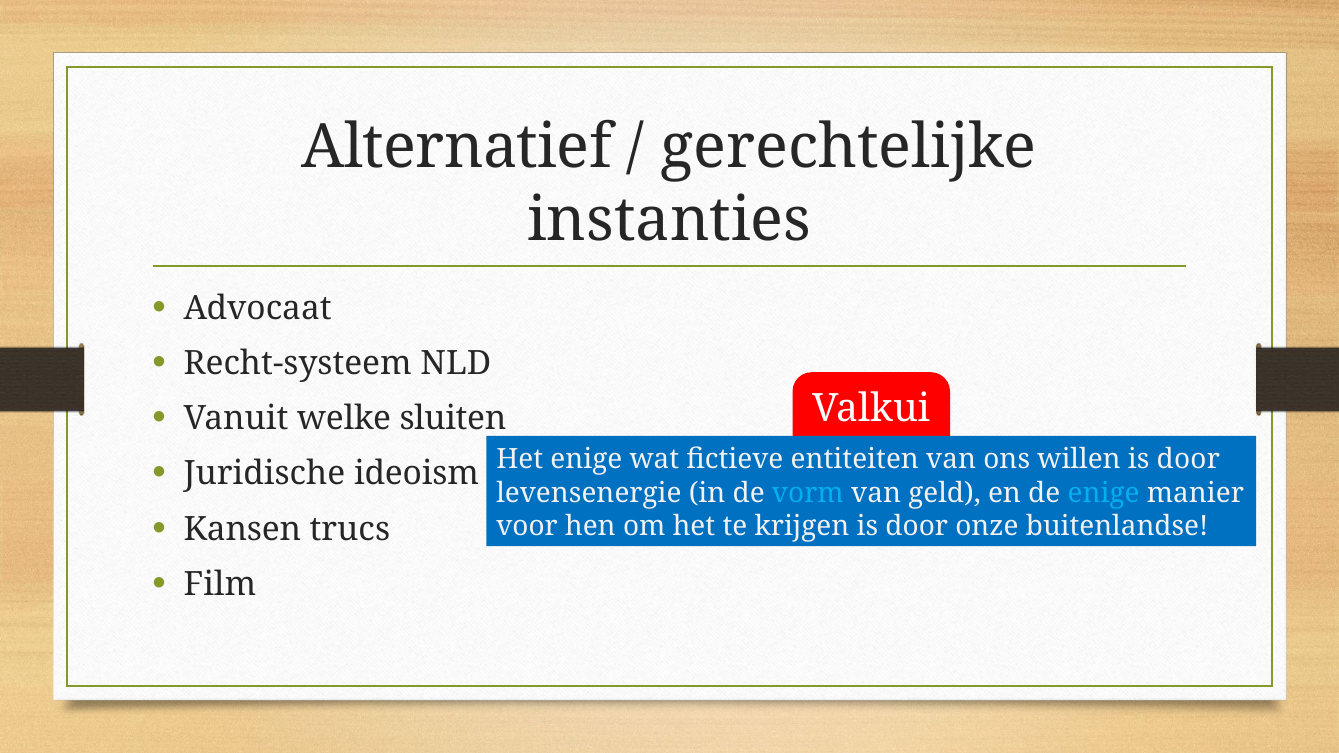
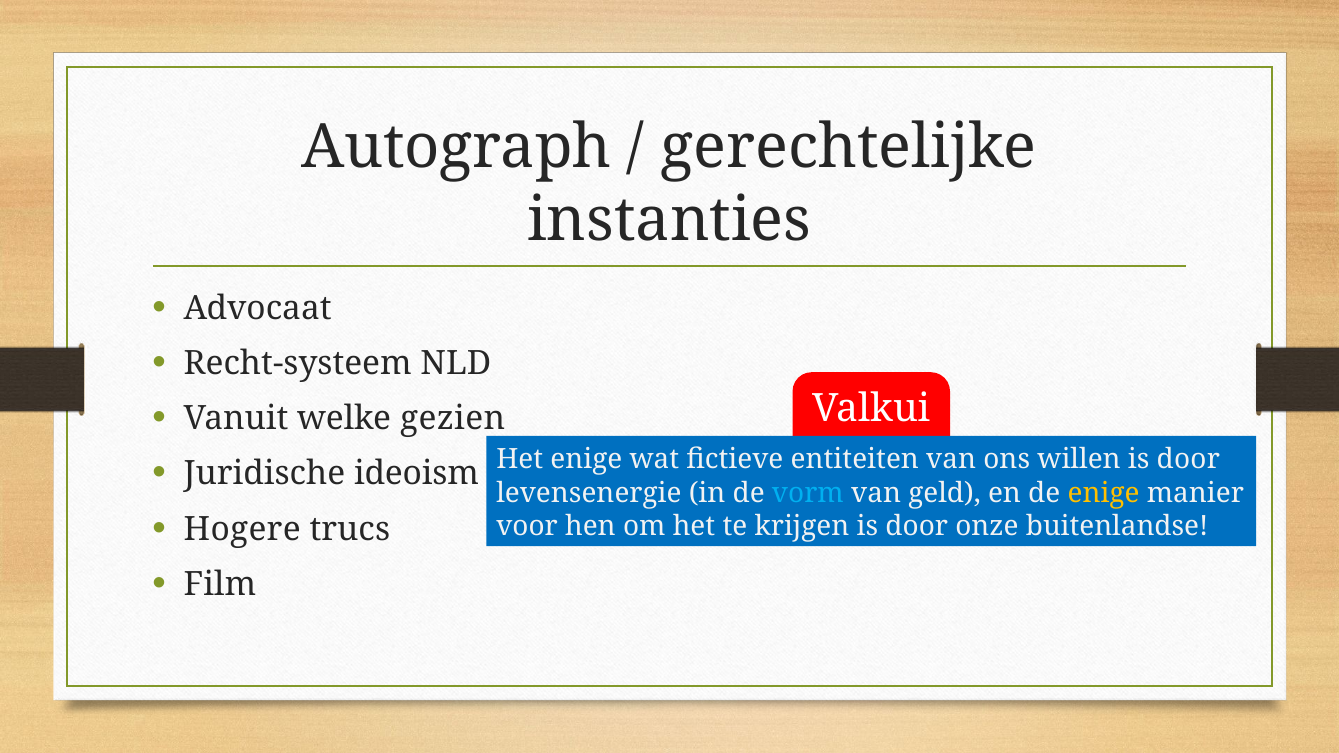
Alternatief: Alternatief -> Autograph (457, 147)
sluiten: sluiten -> gezien (453, 419)
enige colour: light blue -> yellow (1104, 493)
Kansen: Kansen -> Hogere (242, 529)
